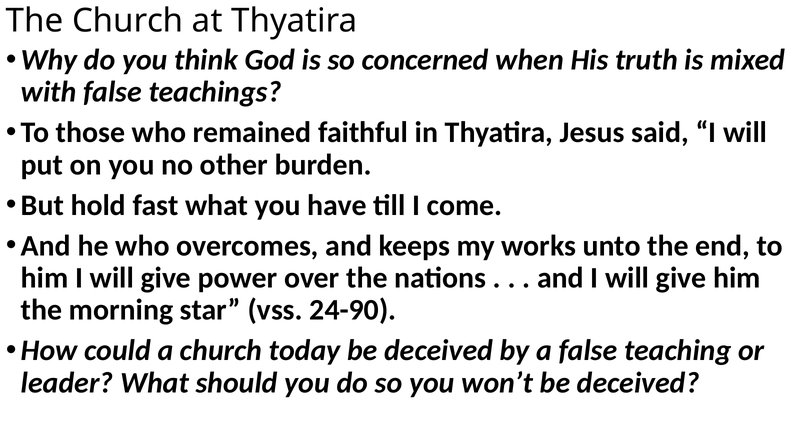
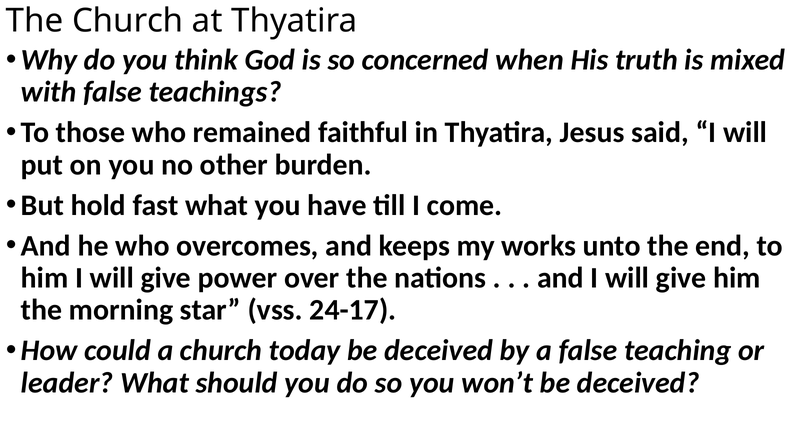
24-90: 24-90 -> 24-17 (353, 311)
